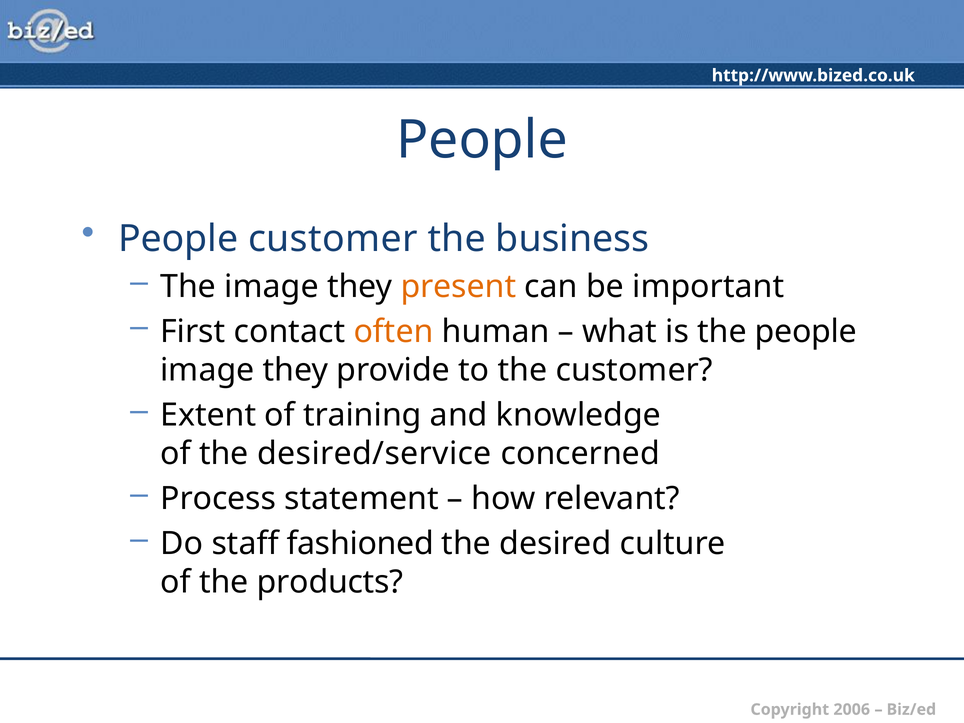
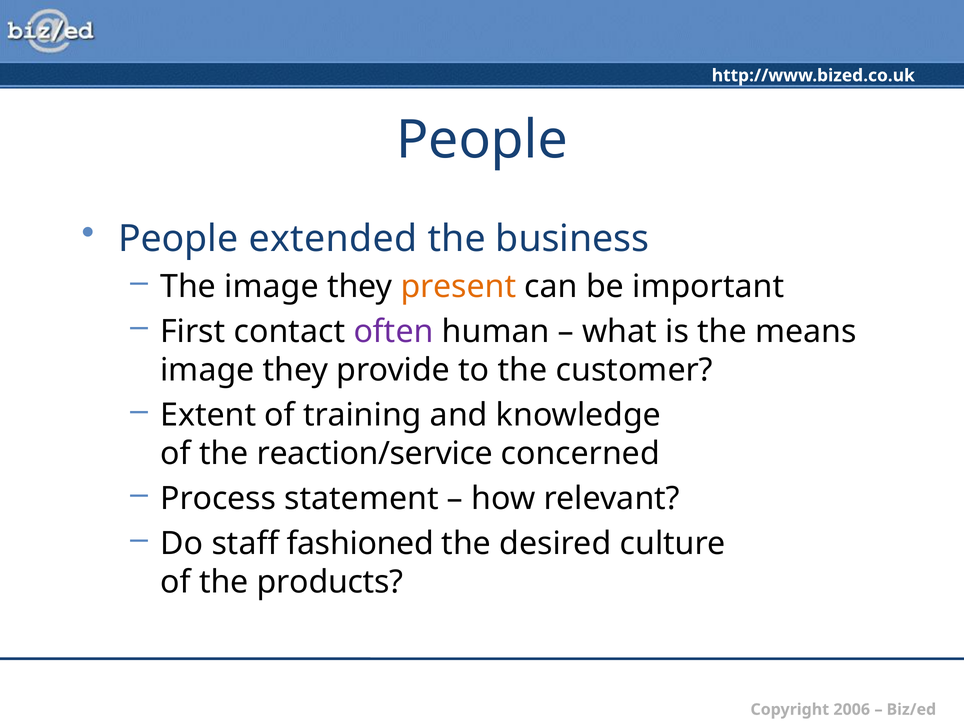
People customer: customer -> extended (333, 239)
often colour: orange -> purple (394, 332)
the people: people -> means (806, 332)
desired/service: desired/service -> reaction/service (375, 454)
